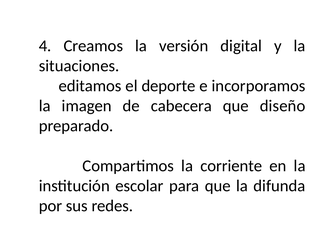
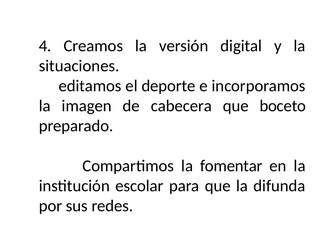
diseño: diseño -> boceto (283, 106)
corriente: corriente -> fomentar (231, 166)
